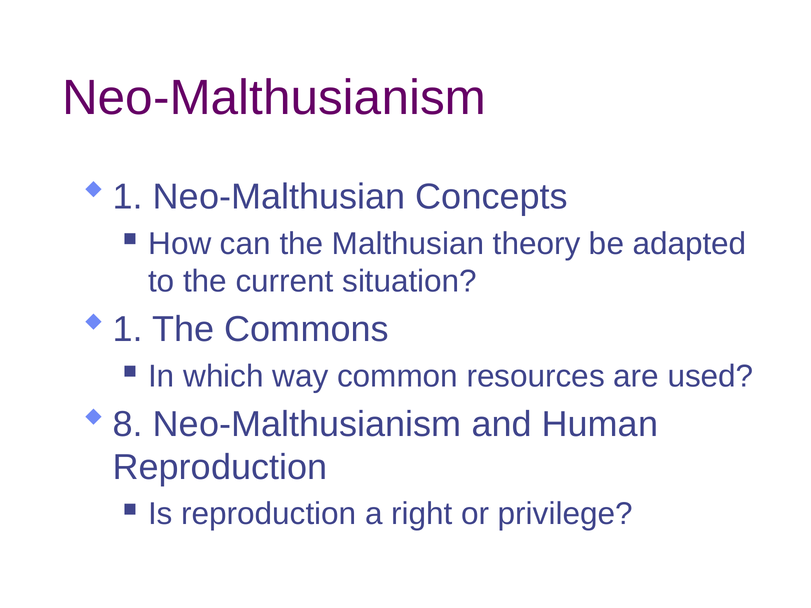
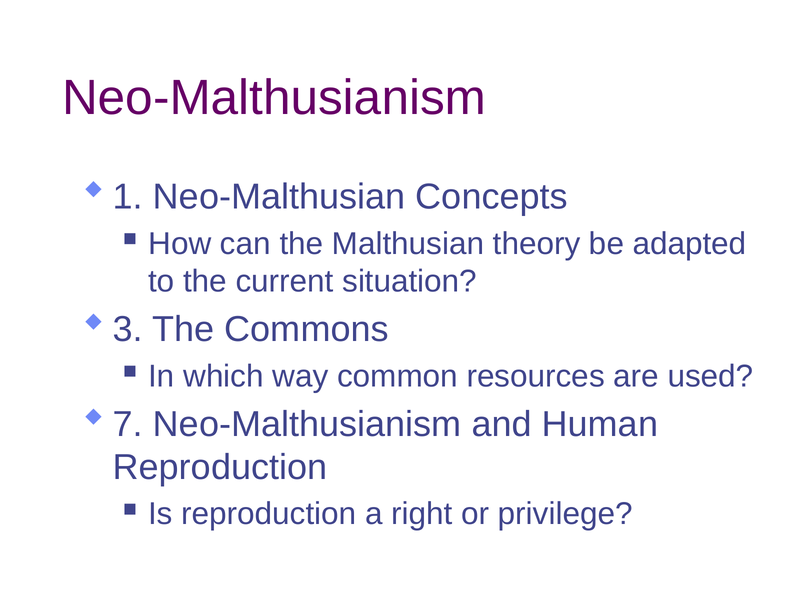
1: 1 -> 3 (128, 330)
8: 8 -> 7 (128, 424)
